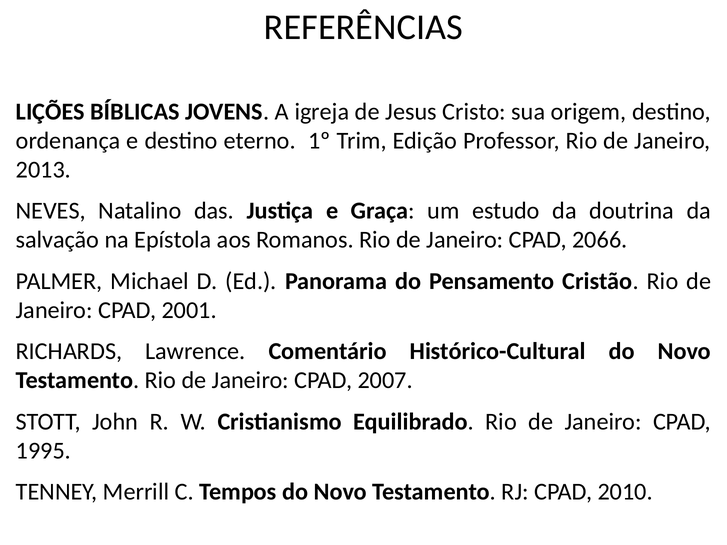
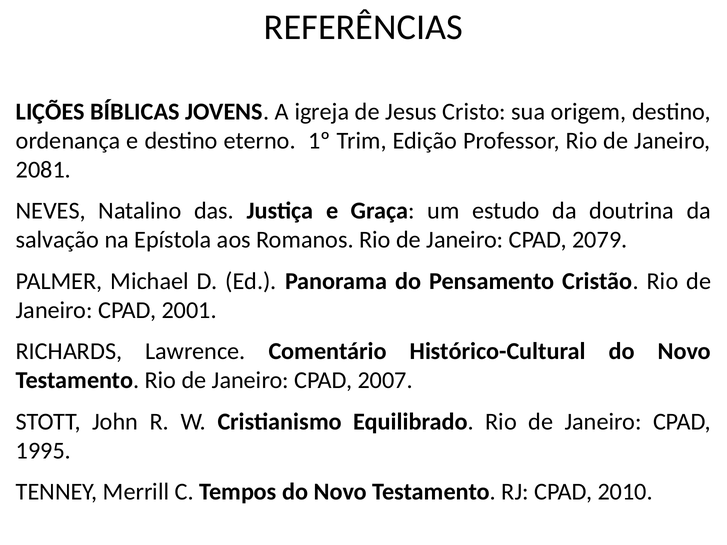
2013: 2013 -> 2081 (43, 170)
2066: 2066 -> 2079 (600, 240)
